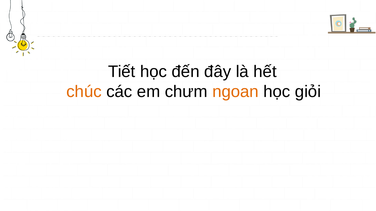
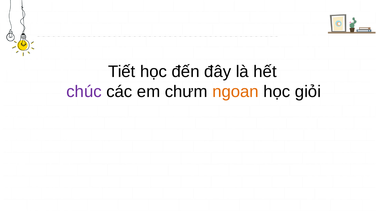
chúc colour: orange -> purple (84, 92)
